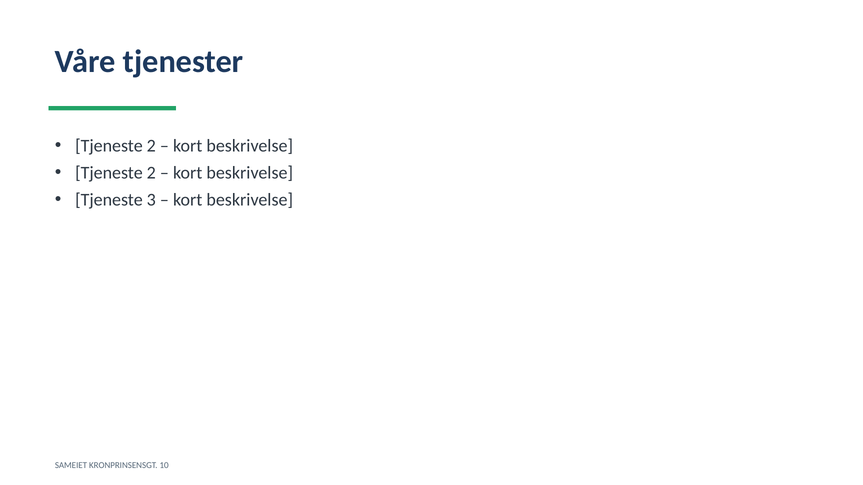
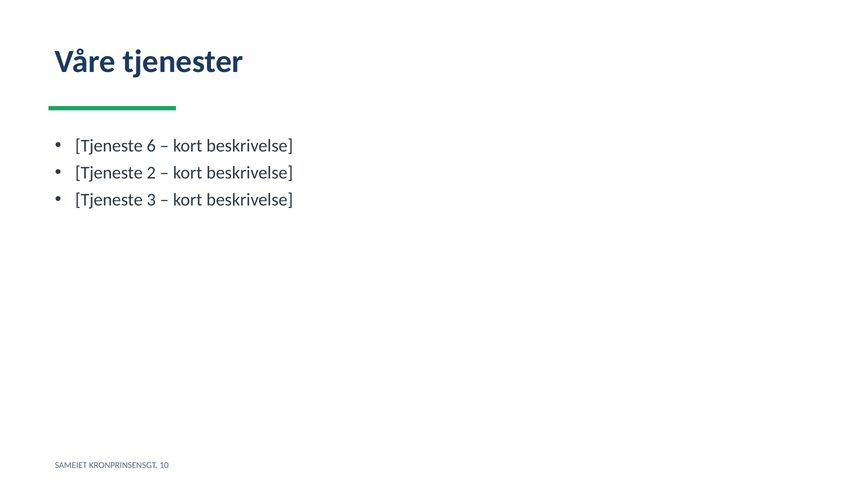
2: 2 -> 6 (151, 146)
